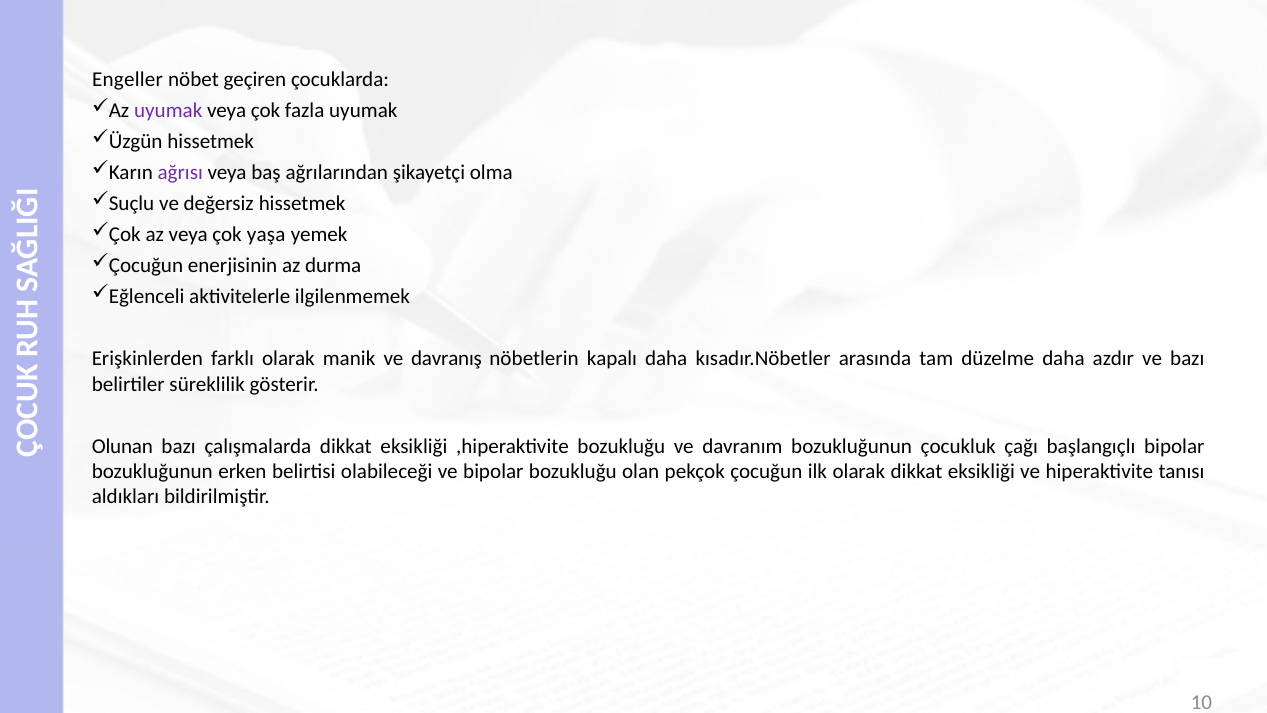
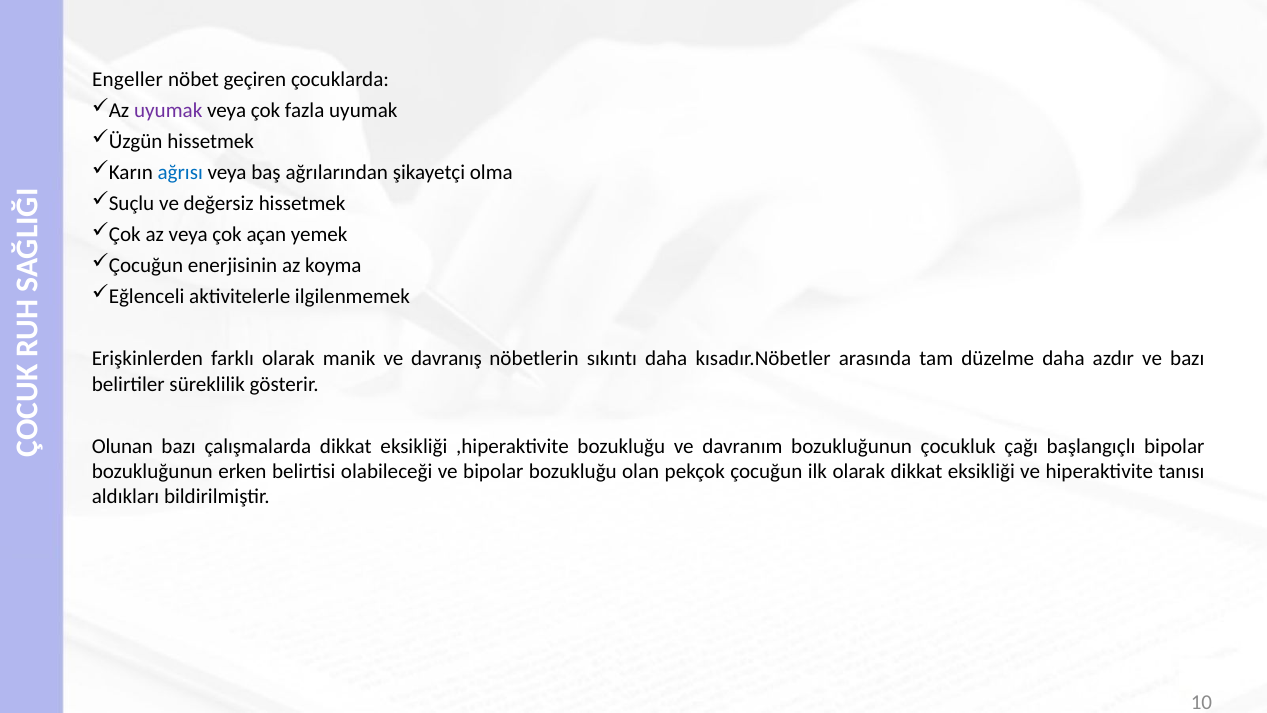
ağrısı colour: purple -> blue (180, 173)
yaşa: yaşa -> açan (266, 235)
durma: durma -> koyma (333, 266)
kapalı: kapalı -> sıkıntı (612, 359)
